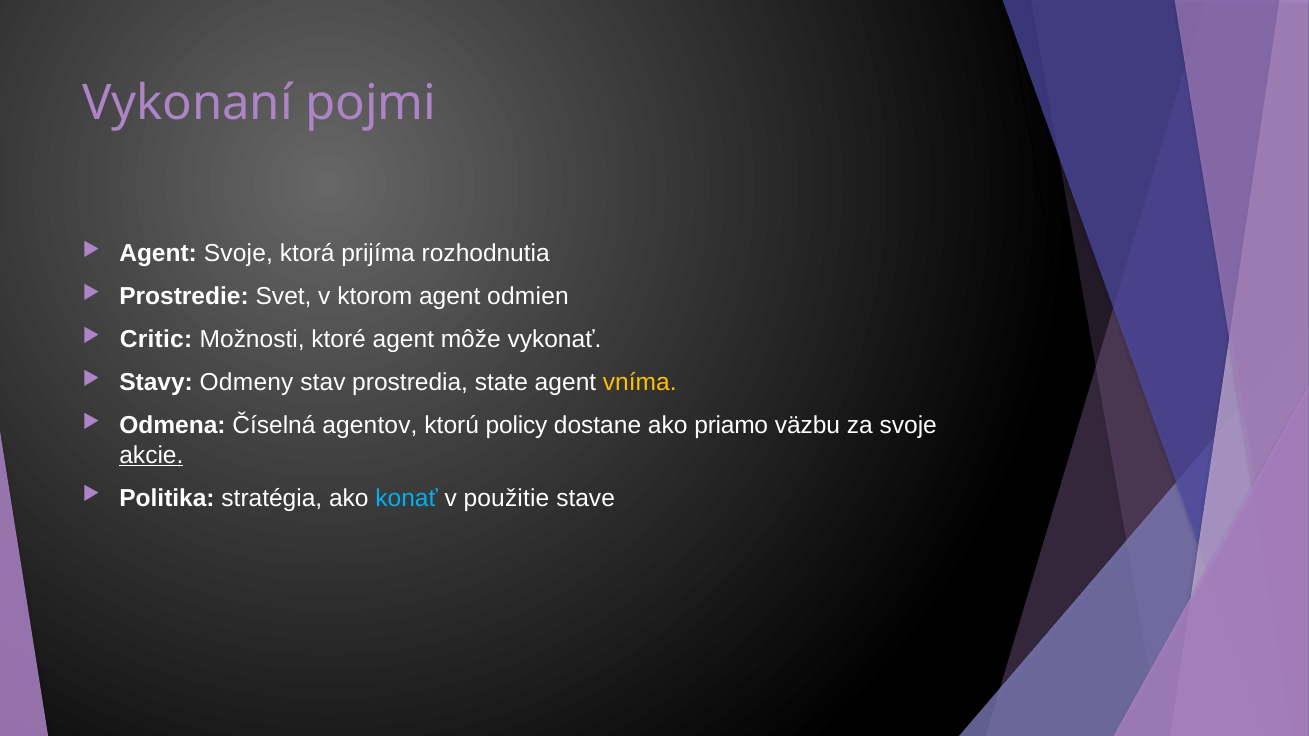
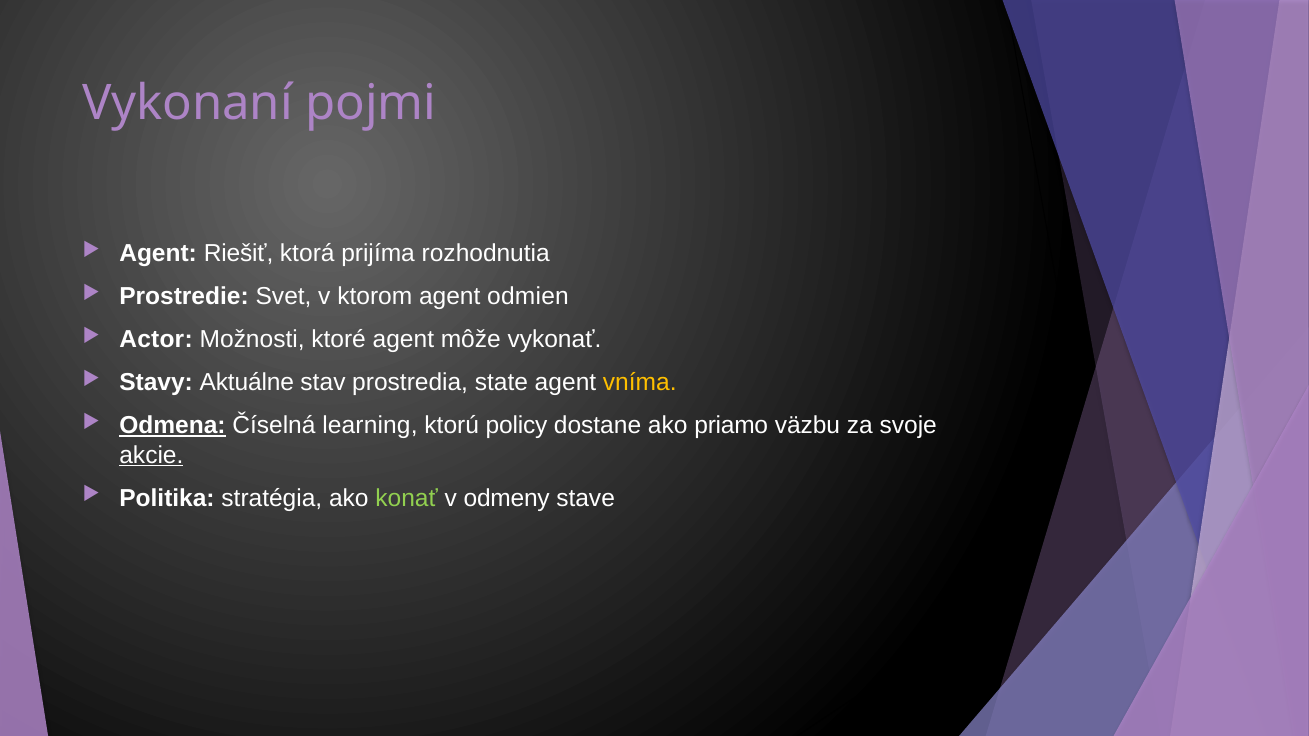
Agent Svoje: Svoje -> Riešiť (239, 253)
Critic: Critic -> Actor (156, 340)
Odmeny: Odmeny -> Aktuálne (247, 383)
Odmena underline: none -> present (172, 426)
agentov: agentov -> learning (370, 426)
konať colour: light blue -> light green (407, 498)
použitie: použitie -> odmeny (507, 498)
